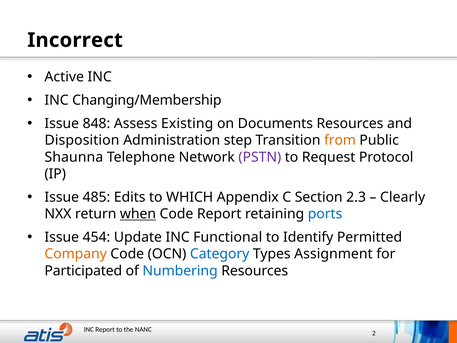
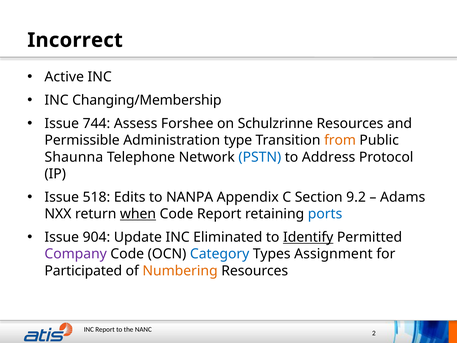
848: 848 -> 744 (96, 123)
Existing: Existing -> Forshee (187, 123)
Documents: Documents -> Schulzrinne (275, 123)
Disposition: Disposition -> Permissible (82, 140)
step: step -> type (238, 140)
PSTN colour: purple -> blue (260, 157)
Request: Request -> Address (329, 157)
485: 485 -> 518 (96, 197)
WHICH: WHICH -> NANPA (190, 197)
2.3: 2.3 -> 9.2 (356, 197)
Clearly: Clearly -> Adams (403, 197)
454: 454 -> 904 (96, 237)
Functional: Functional -> Eliminated (228, 237)
Identify underline: none -> present (308, 237)
Company colour: orange -> purple (76, 254)
Numbering colour: blue -> orange (180, 271)
